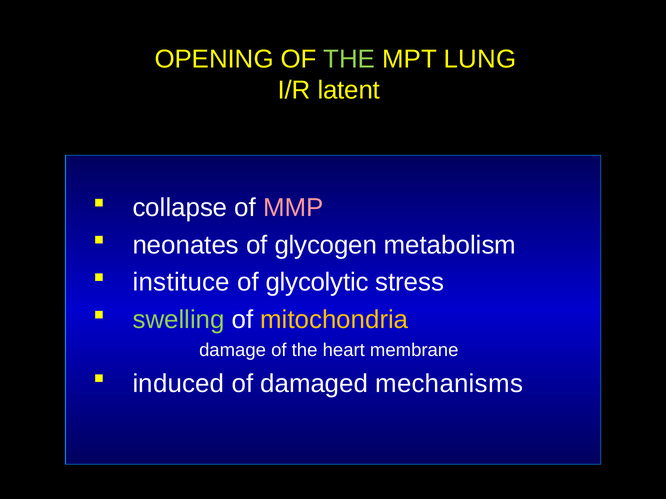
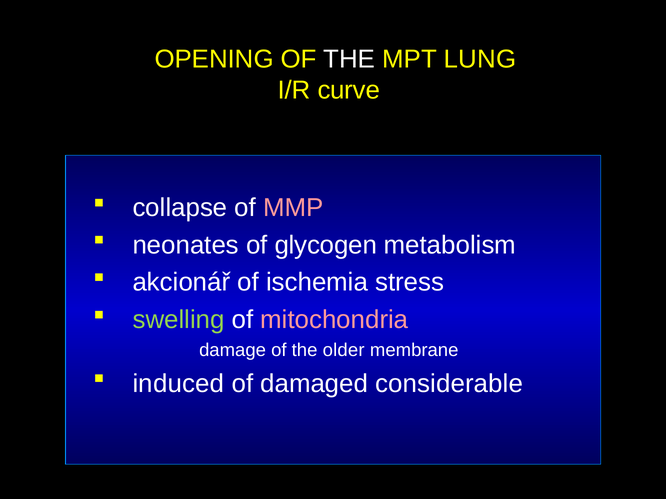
THE colour: light green -> white (349, 59)
latent: latent -> curve (349, 90)
instituce: instituce -> akcionář (181, 283)
glycolytic: glycolytic -> ischemia (317, 283)
mitochondria colour: yellow -> pink (334, 320)
heart: heart -> older (344, 351)
mechanisms: mechanisms -> considerable (449, 384)
